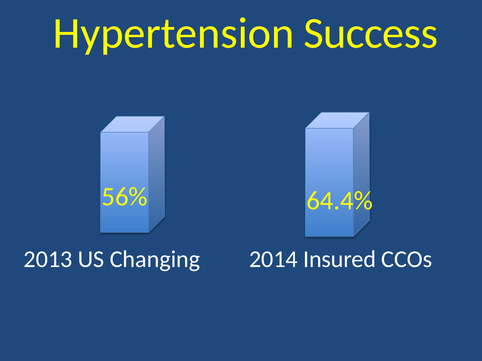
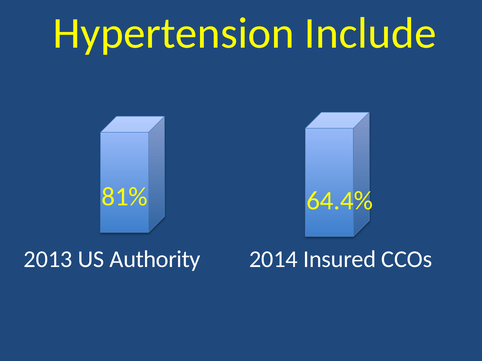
Success: Success -> Include (370, 33)
56%: 56% -> 81% (125, 197)
Changing: Changing -> Authority (155, 260)
